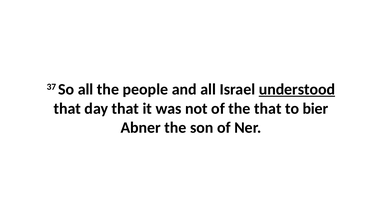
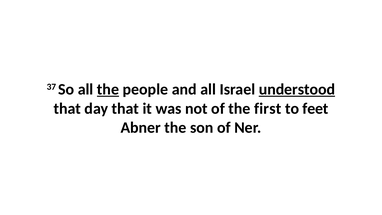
the underline: none -> present (108, 89)
the that: that -> first (268, 109)
bier: bier -> feet (315, 109)
